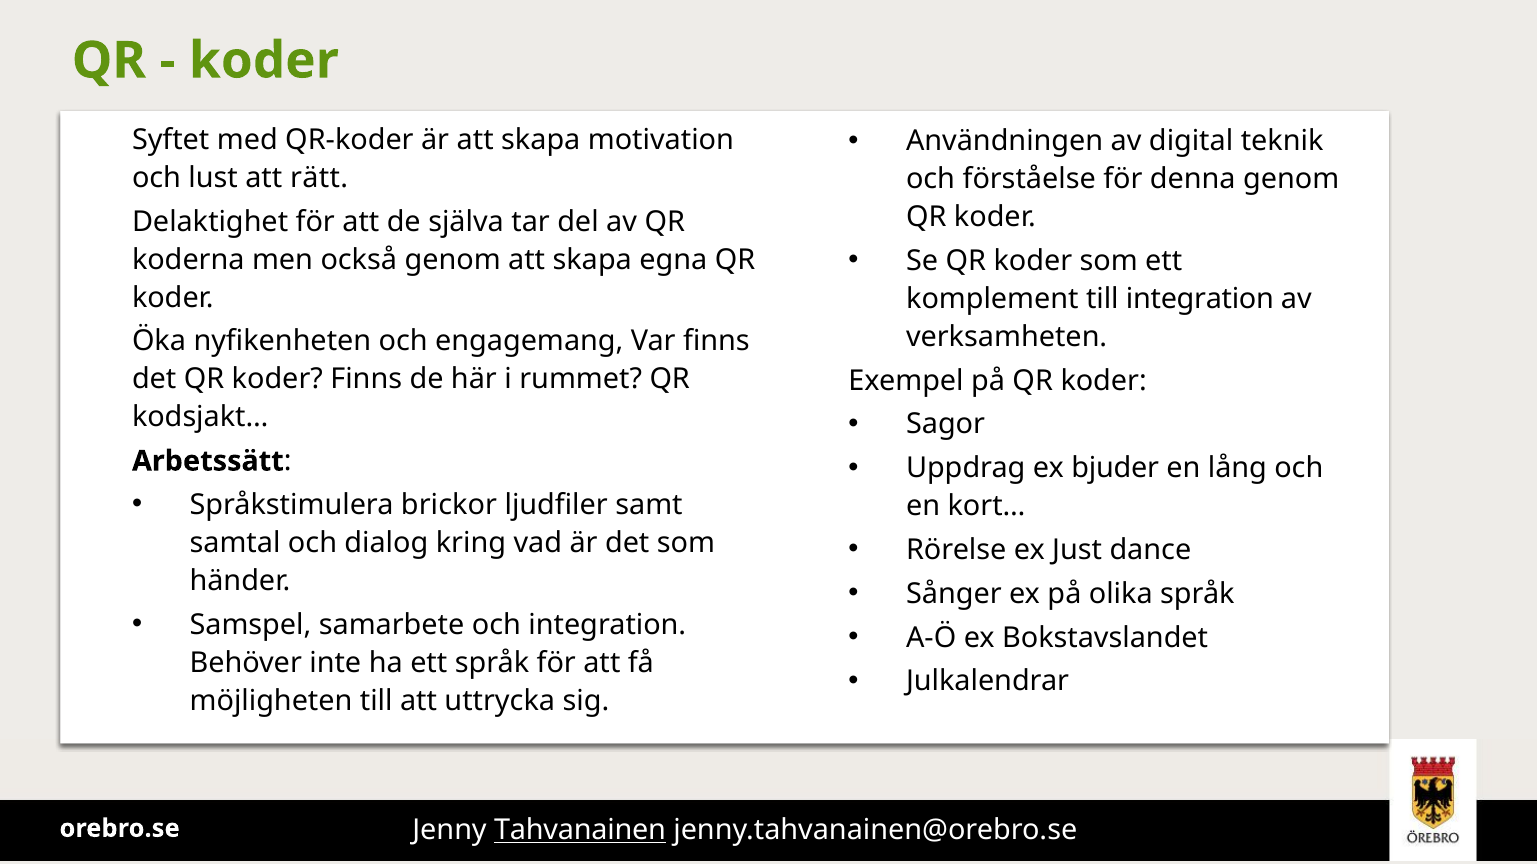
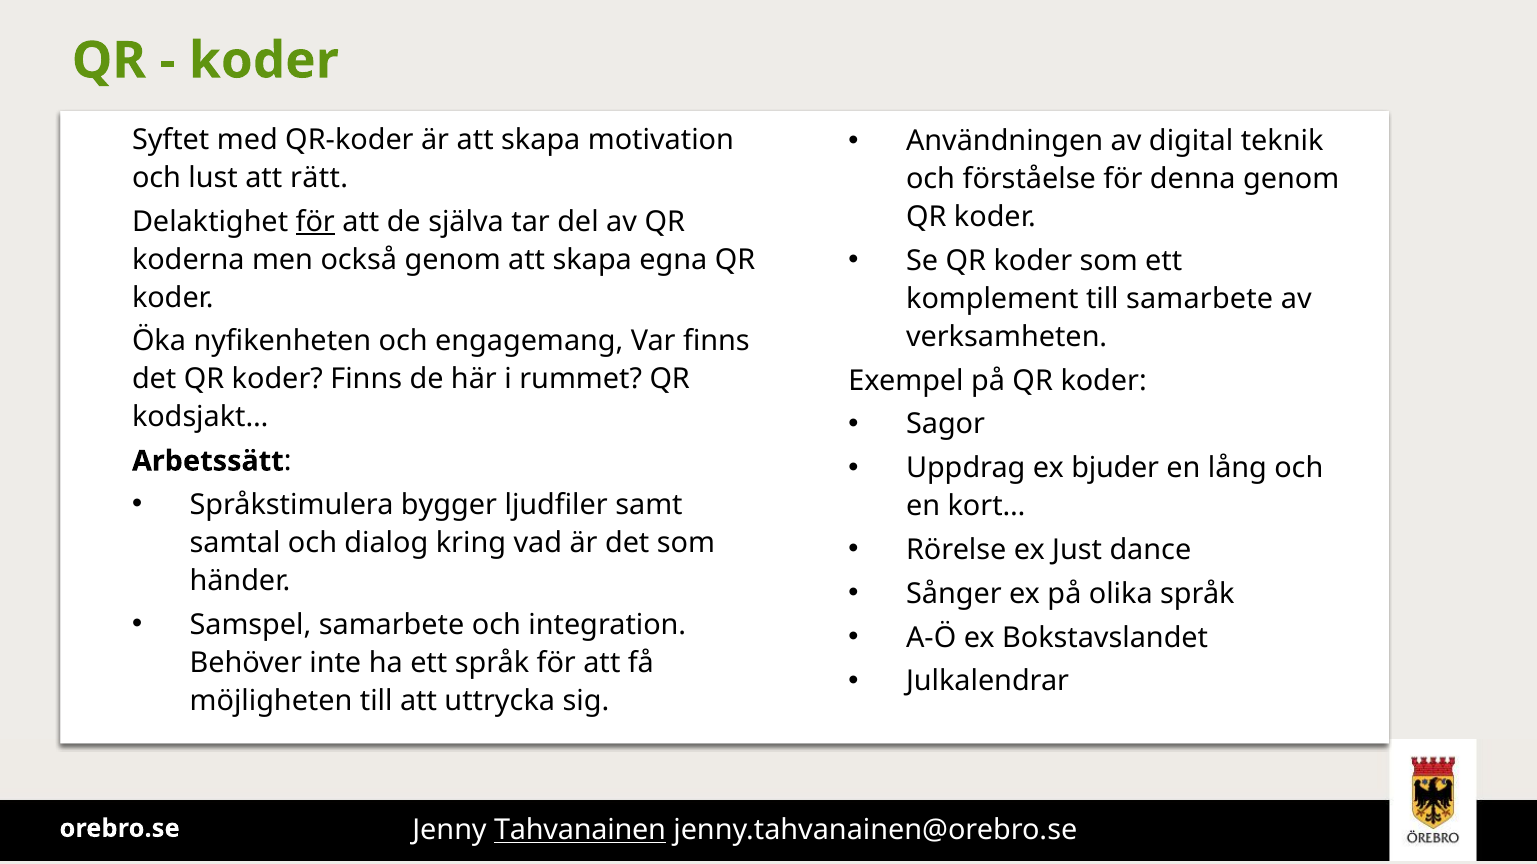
för underline: none -> present (315, 222)
till integration: integration -> samarbete (1200, 299)
brickor: brickor -> bygger (449, 505)
